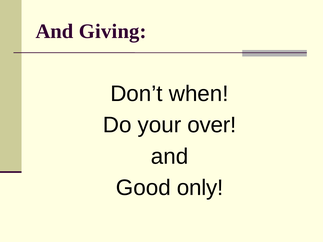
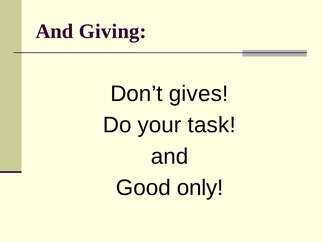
when: when -> gives (199, 94)
over: over -> task (212, 125)
